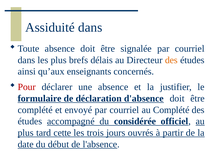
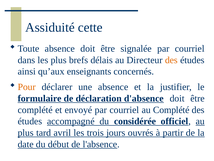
Assiduité dans: dans -> cette (90, 27)
Pour colour: red -> orange (27, 87)
cette: cette -> avril (62, 132)
